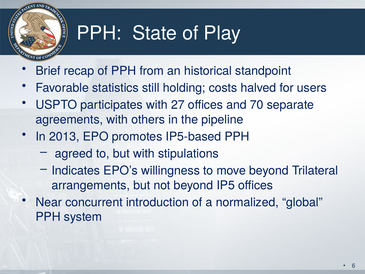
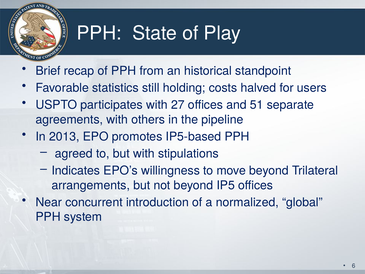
70: 70 -> 51 (257, 105)
